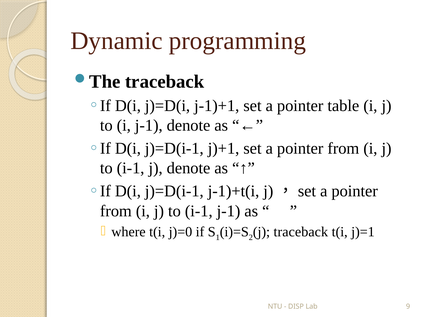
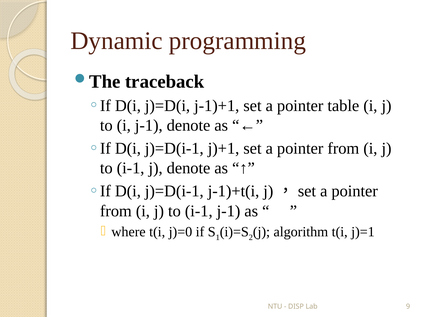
j traceback: traceback -> algorithm (301, 232)
